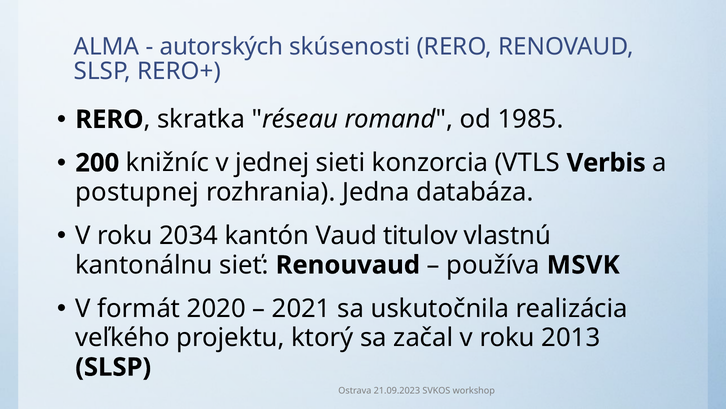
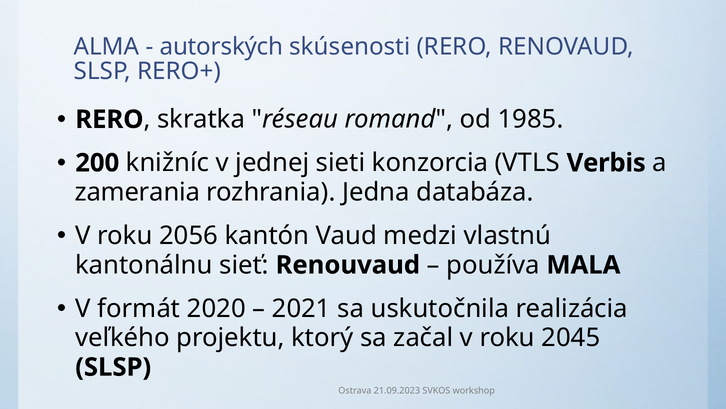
postupnej: postupnej -> zamerania (137, 192)
2034: 2034 -> 2056 (189, 235)
titulov: titulov -> medzi (420, 235)
MSVK: MSVK -> MALA (583, 265)
2013: 2013 -> 2045 (571, 337)
